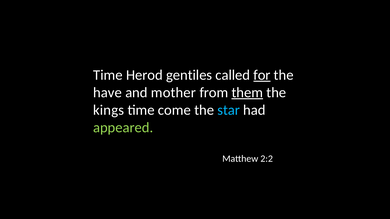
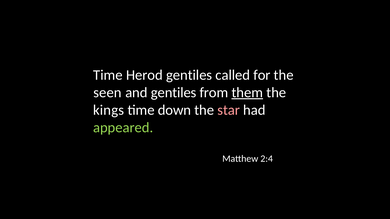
for underline: present -> none (262, 75)
have: have -> seen (107, 93)
and mother: mother -> gentiles (174, 93)
come: come -> down (175, 110)
star colour: light blue -> pink (229, 110)
2:2: 2:2 -> 2:4 (267, 159)
